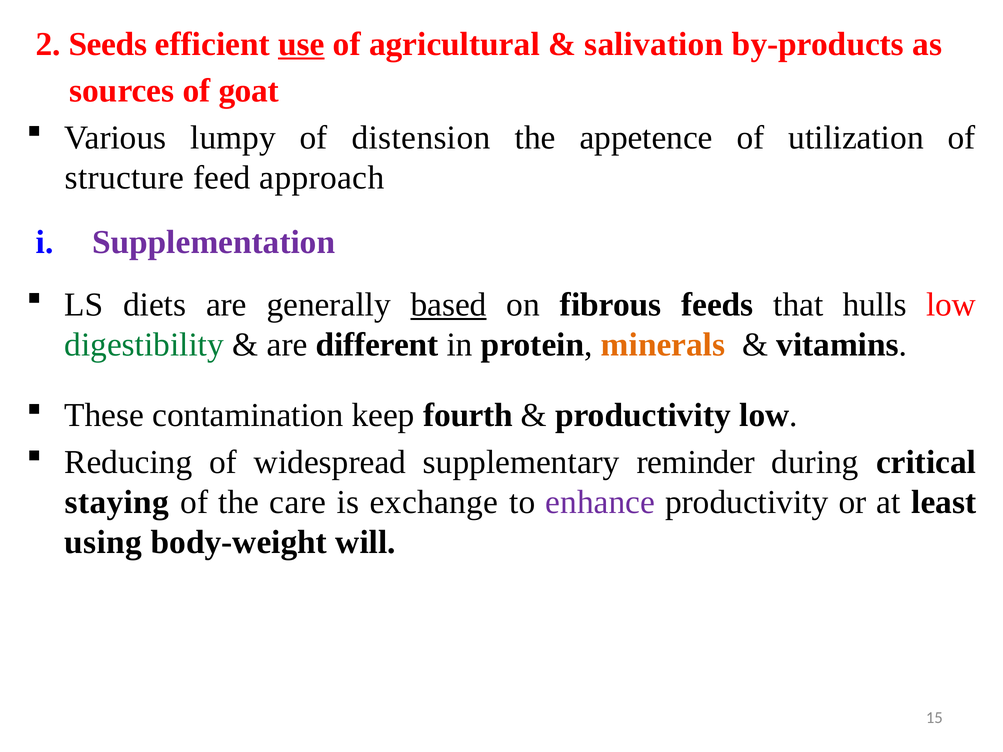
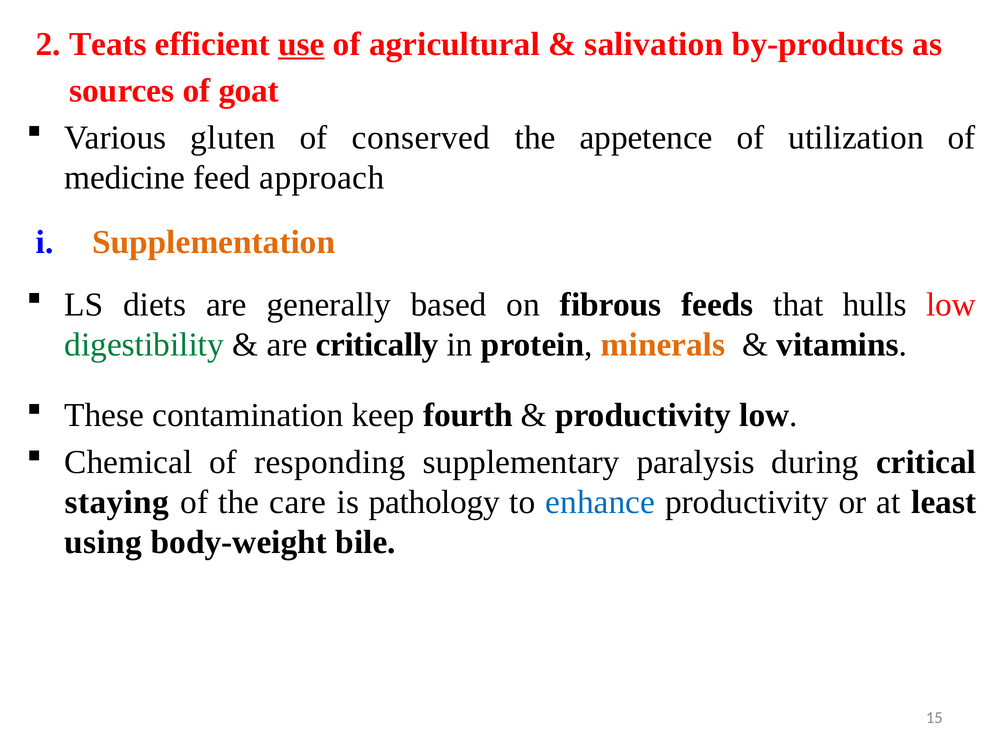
Seeds: Seeds -> Teats (108, 44)
lumpy: lumpy -> gluten (233, 138)
distension: distension -> conserved (421, 138)
structure: structure -> medicine (125, 178)
Supplementation colour: purple -> orange (214, 242)
based underline: present -> none (449, 305)
different: different -> critically (377, 345)
Reducing: Reducing -> Chemical (128, 462)
widespread: widespread -> responding (330, 462)
reminder: reminder -> paralysis (696, 462)
exchange: exchange -> pathology (434, 502)
enhance colour: purple -> blue (600, 502)
will: will -> bile (366, 543)
